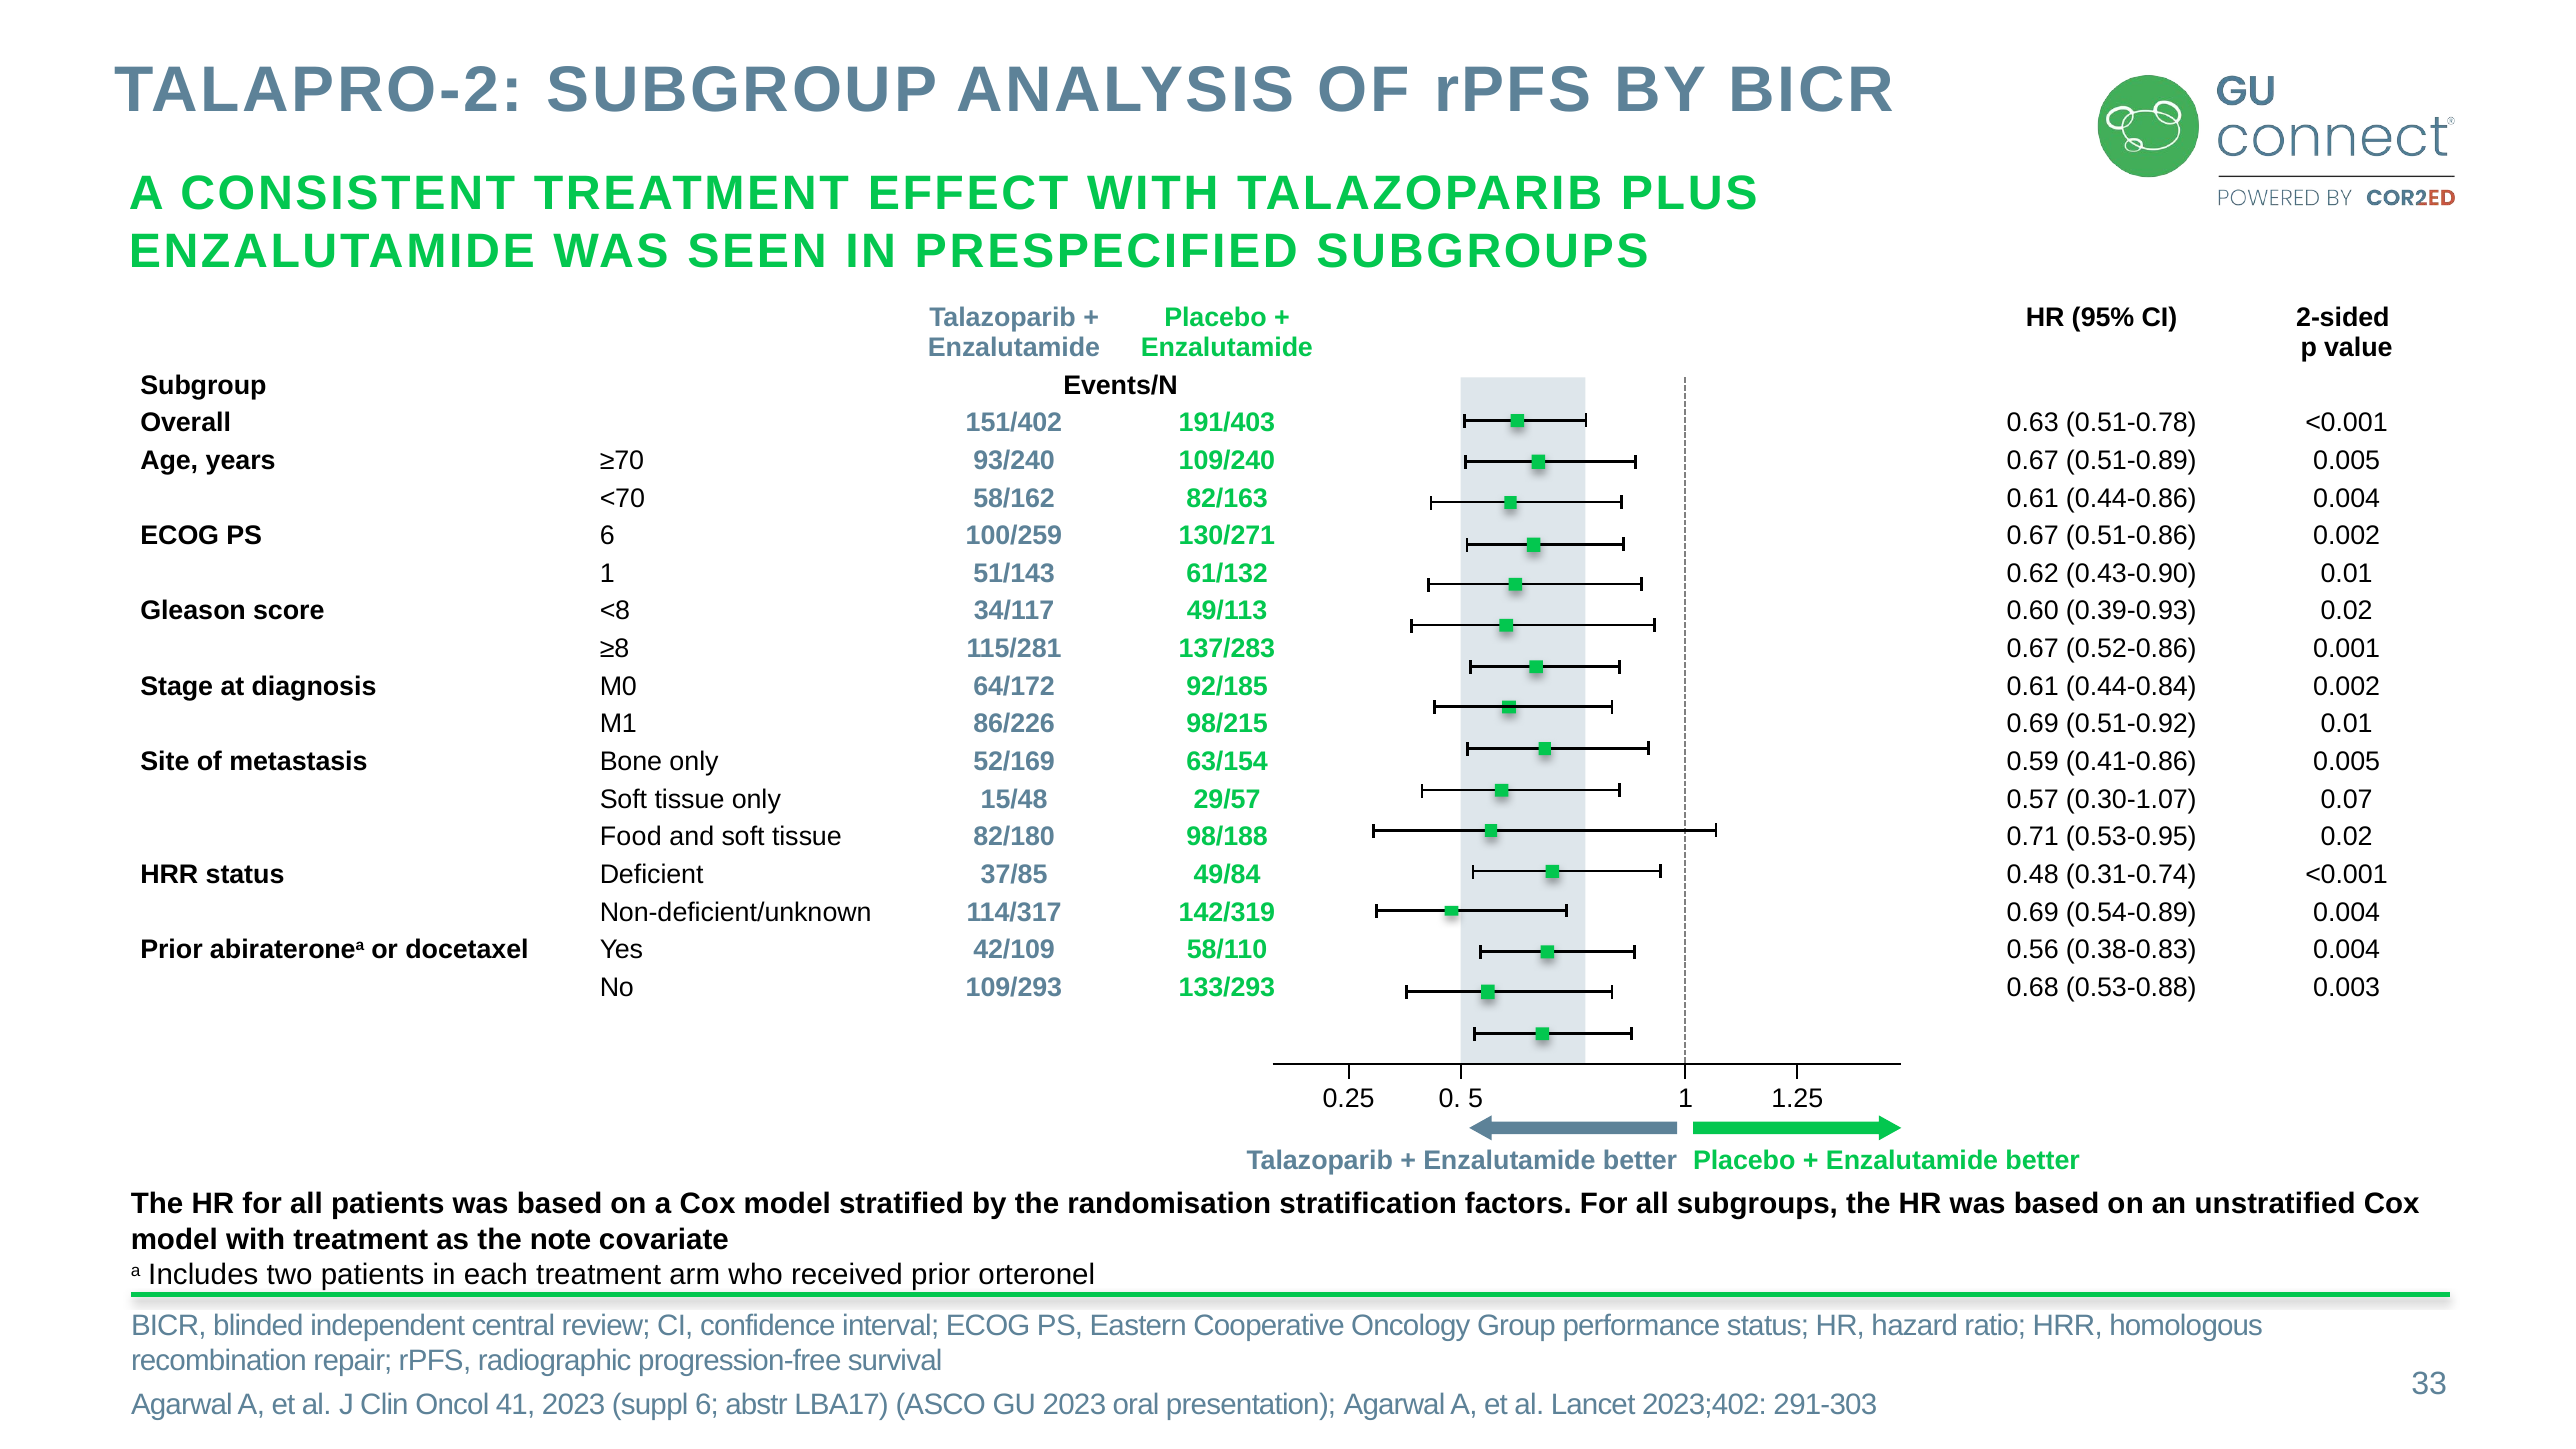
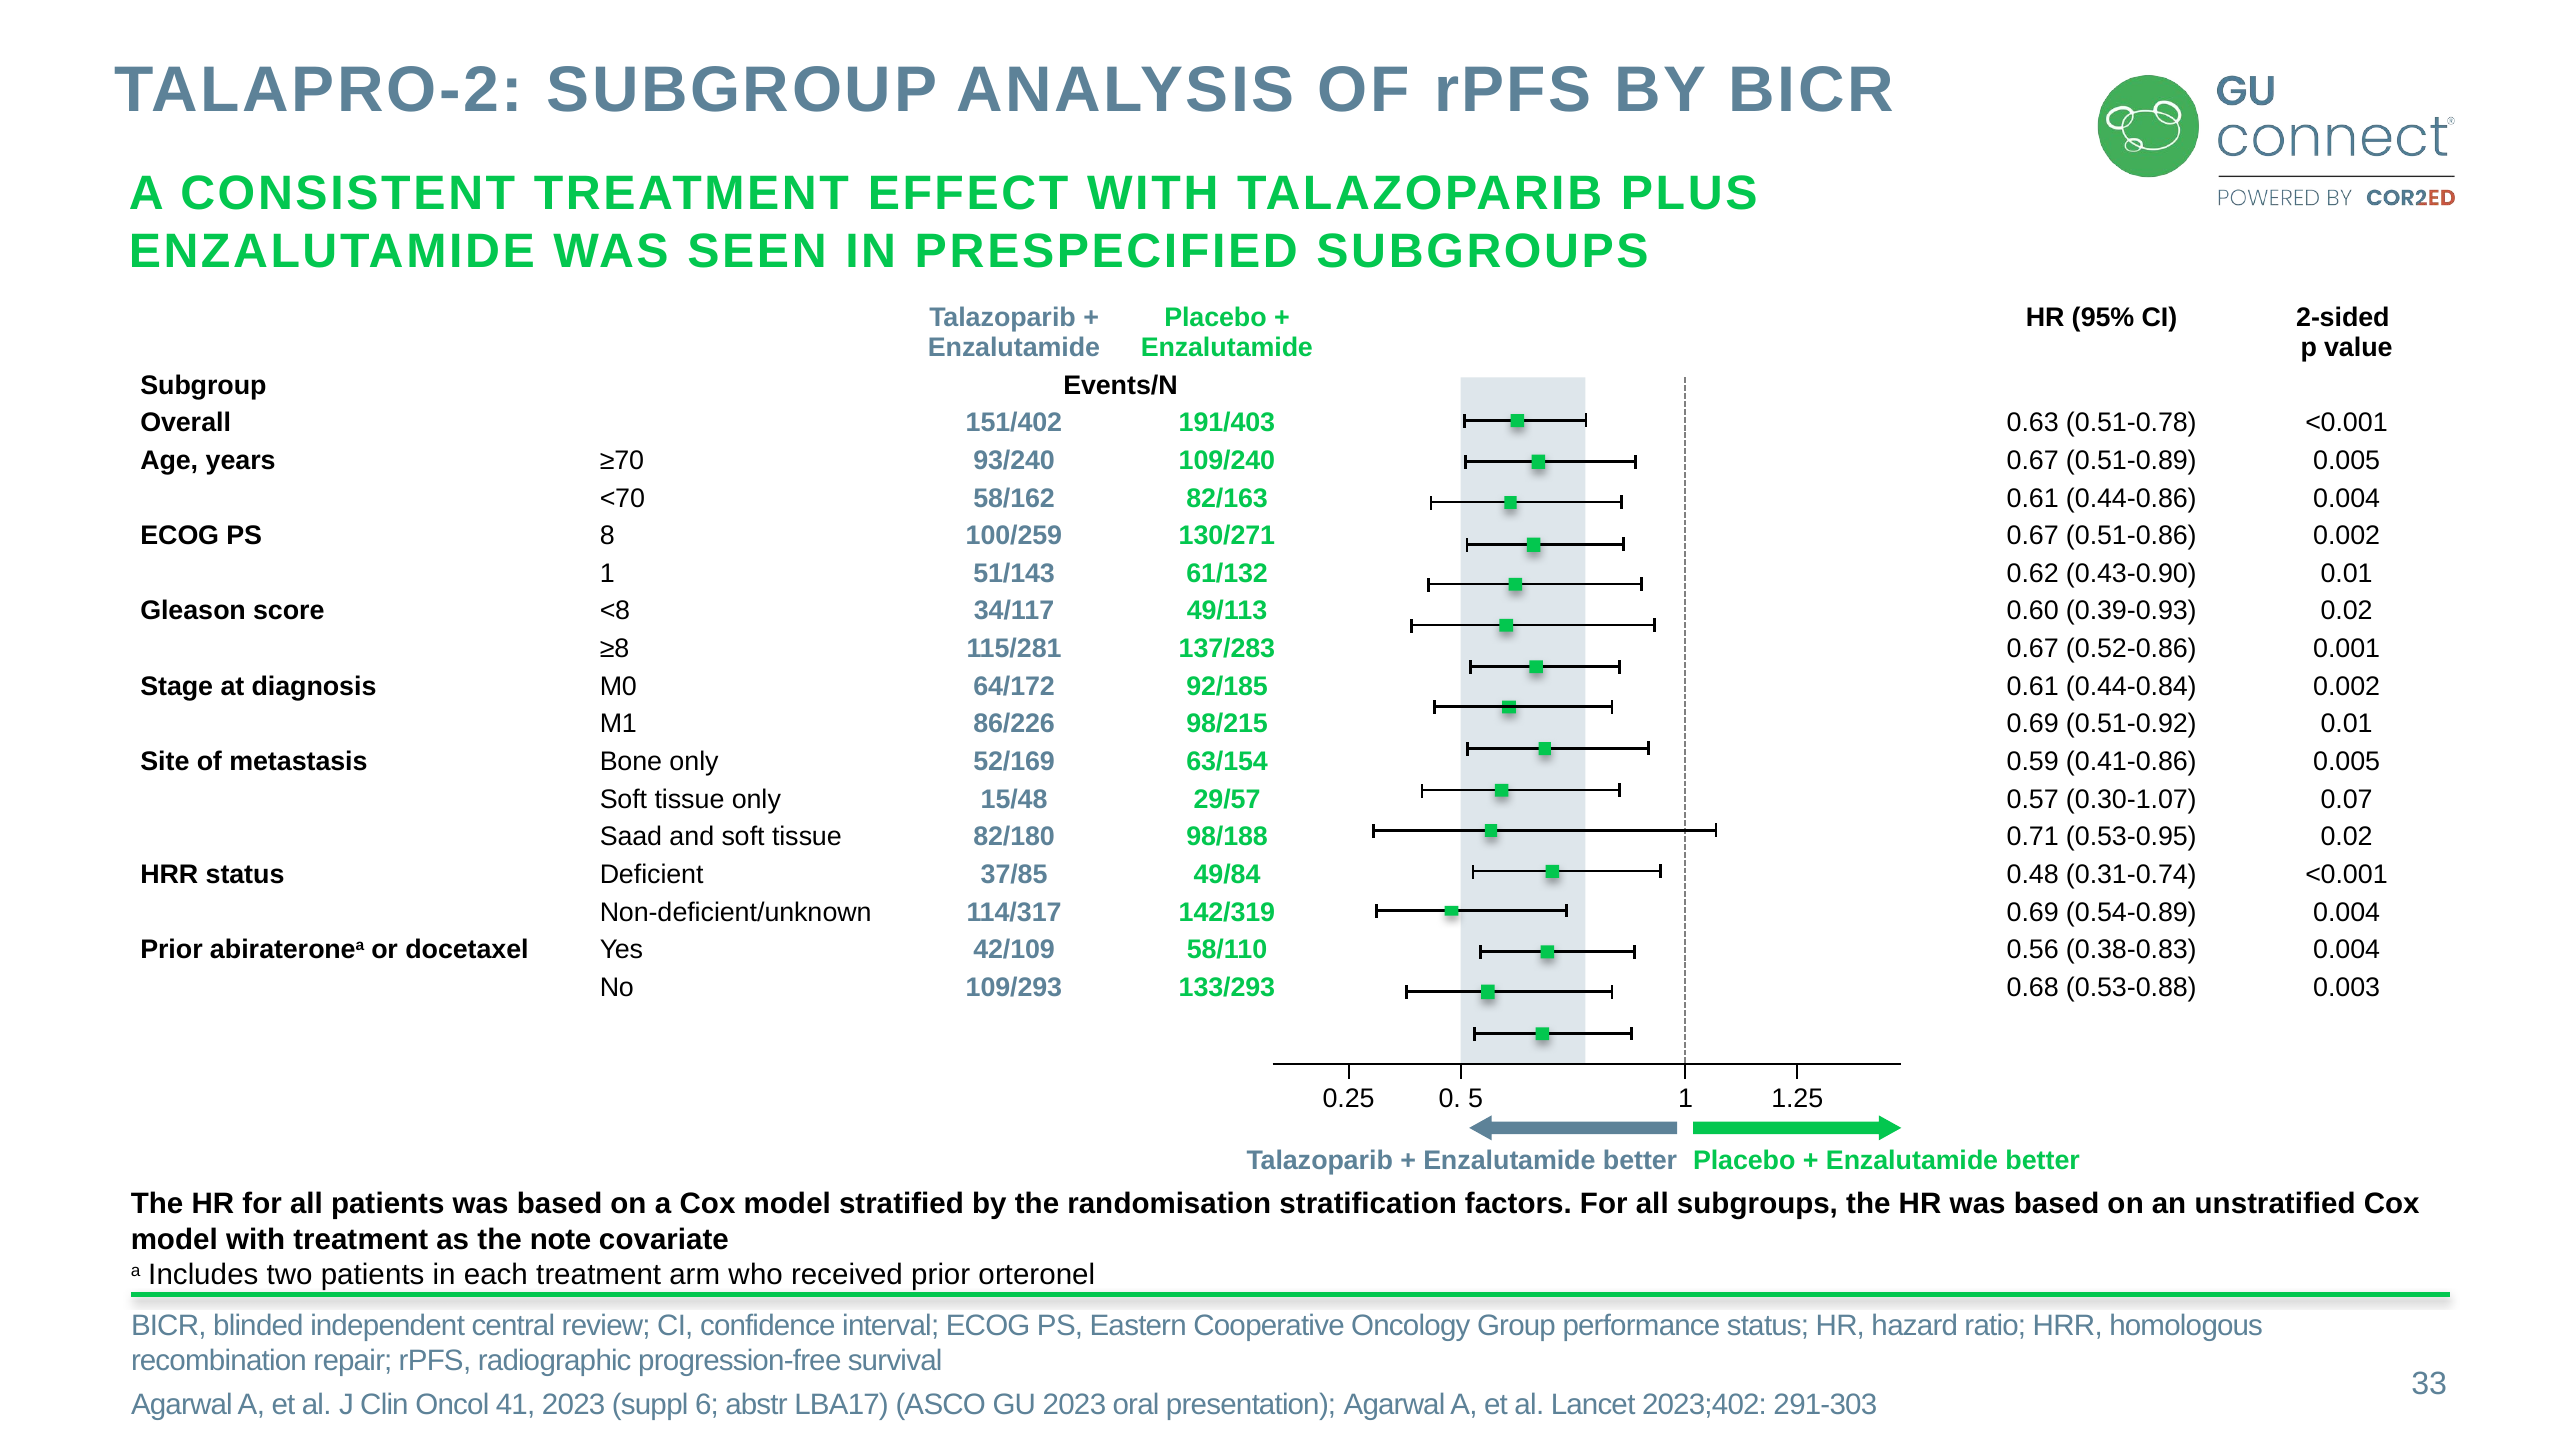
PS 6: 6 -> 8 (607, 536)
Food: Food -> Saad (631, 837)
